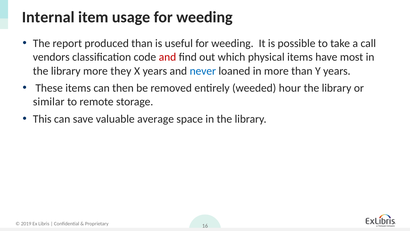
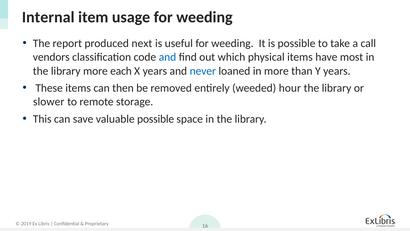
produced than: than -> next (142, 43)
and colour: red -> blue (167, 57)
they: they -> each (121, 71)
similar: similar -> slower (49, 102)
valuable average: average -> possible (156, 119)
